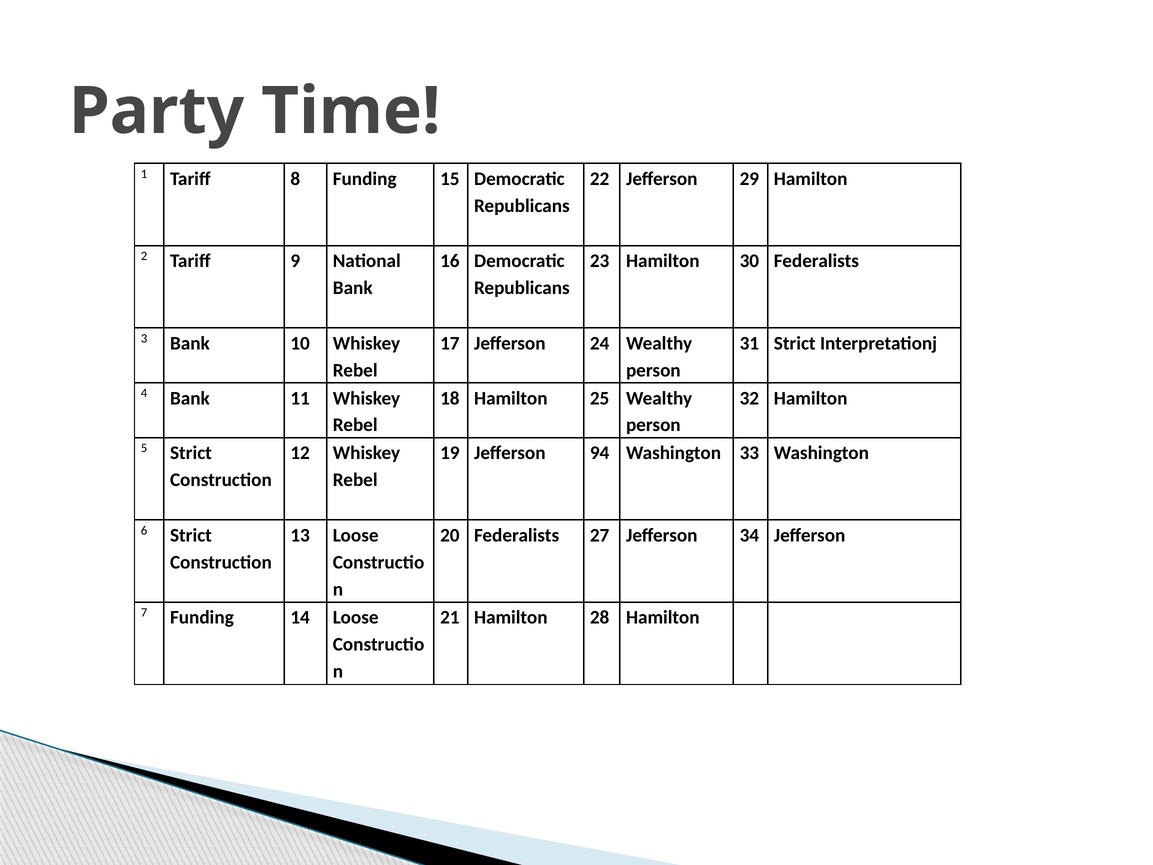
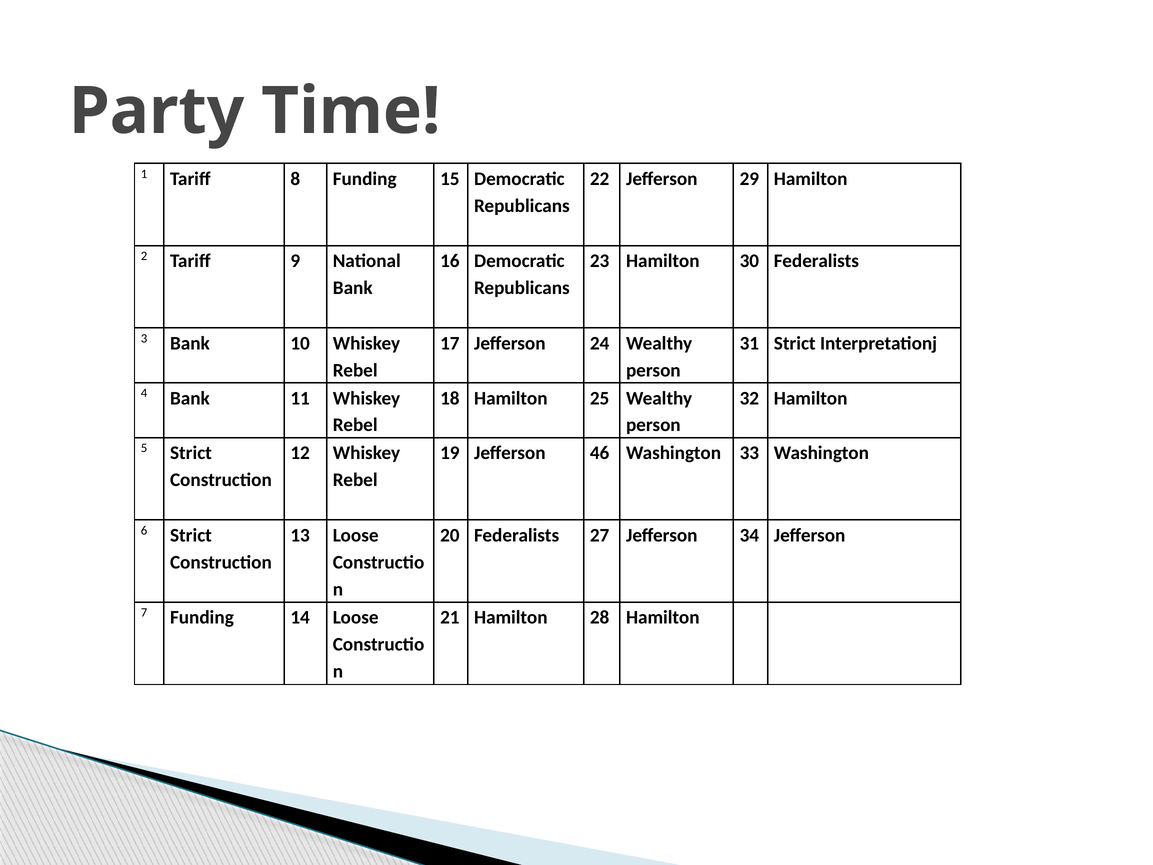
94: 94 -> 46 (600, 453)
